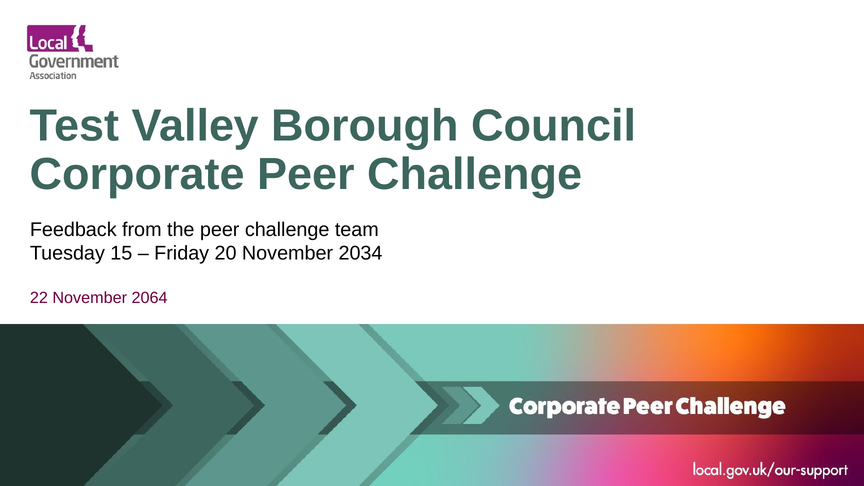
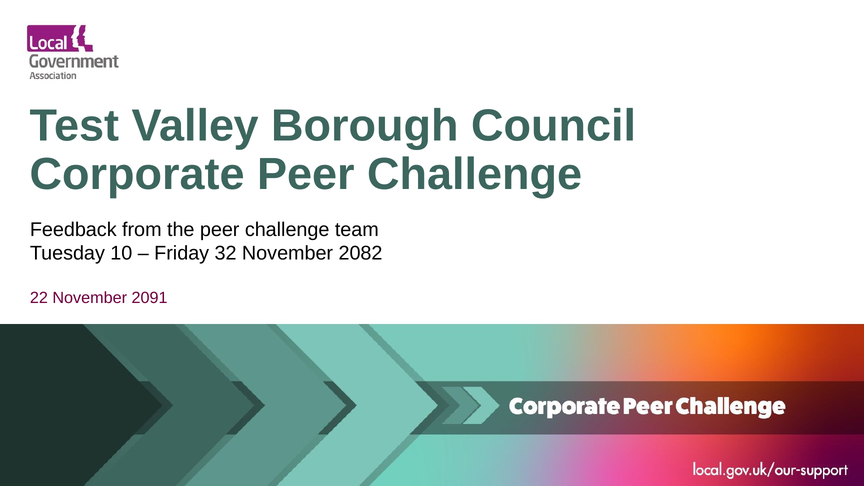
15: 15 -> 10 (121, 253)
20: 20 -> 32 (226, 253)
2034: 2034 -> 2082 (360, 253)
2064: 2064 -> 2091 (150, 298)
